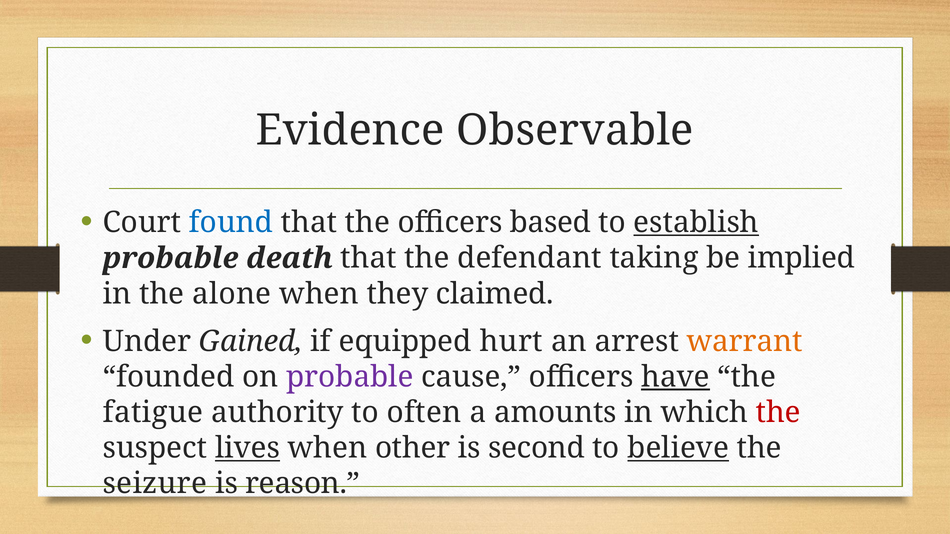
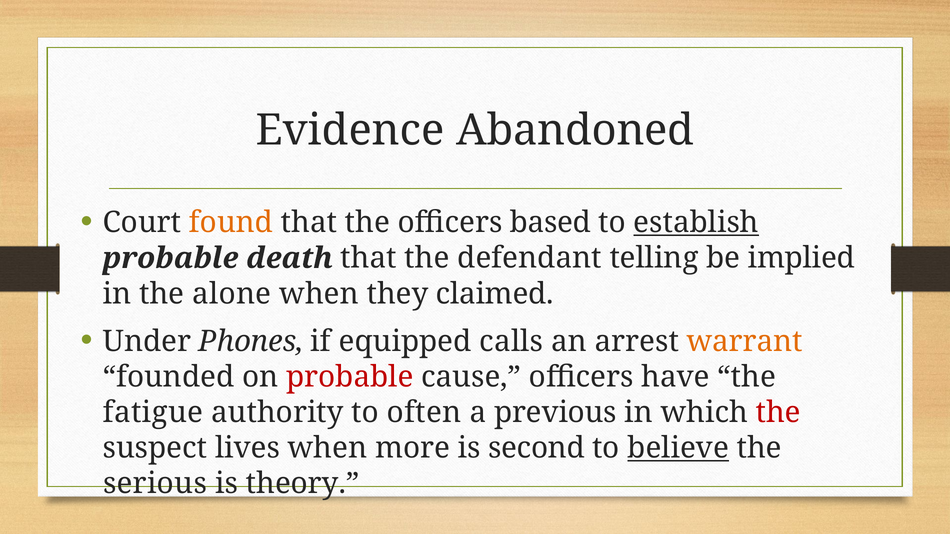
Observable: Observable -> Abandoned (575, 130)
found colour: blue -> orange (231, 223)
taking: taking -> telling (654, 258)
Gained: Gained -> Phones (251, 341)
hurt: hurt -> calls (511, 341)
probable colour: purple -> red (350, 377)
have underline: present -> none (676, 377)
amounts: amounts -> previous (555, 413)
lives underline: present -> none (248, 448)
other: other -> more (412, 448)
seizure: seizure -> serious (155, 484)
reason: reason -> theory (303, 484)
